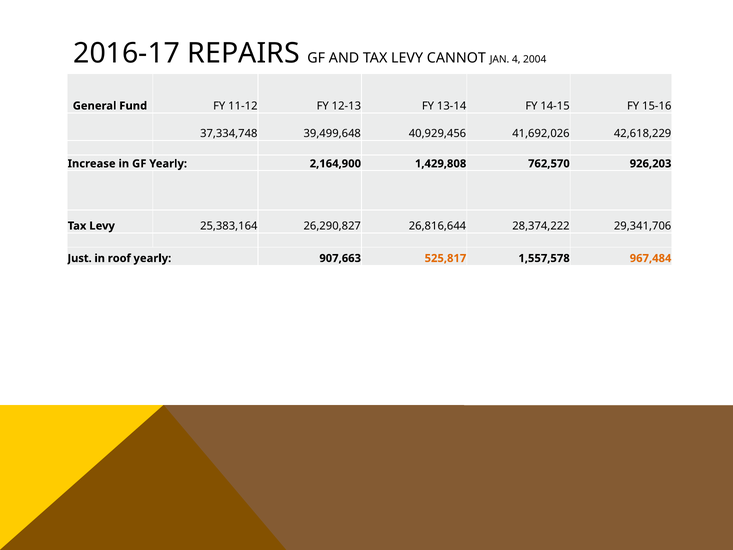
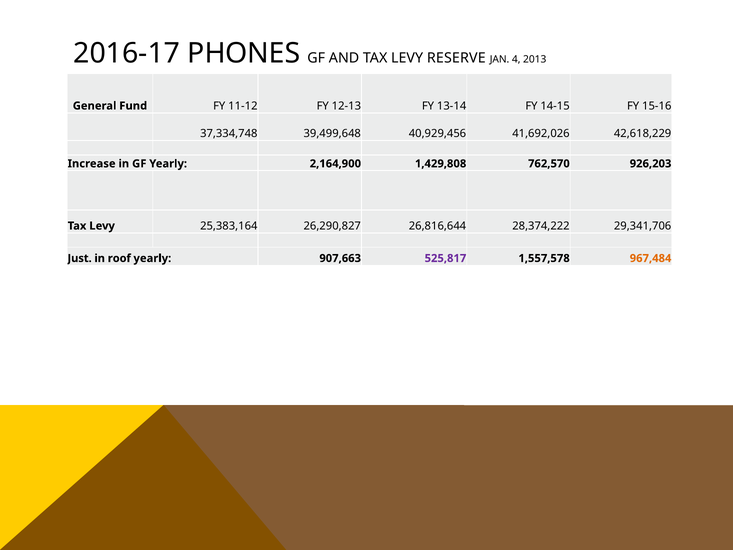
REPAIRS: REPAIRS -> PHONES (244, 53)
CANNOT: CANNOT -> RESERVE (456, 58)
2004: 2004 -> 2013 (535, 59)
525,817 colour: orange -> purple (445, 258)
